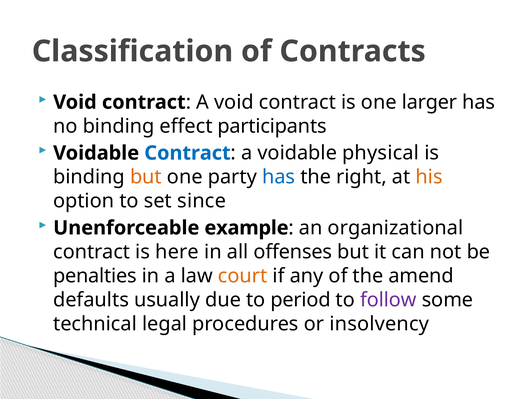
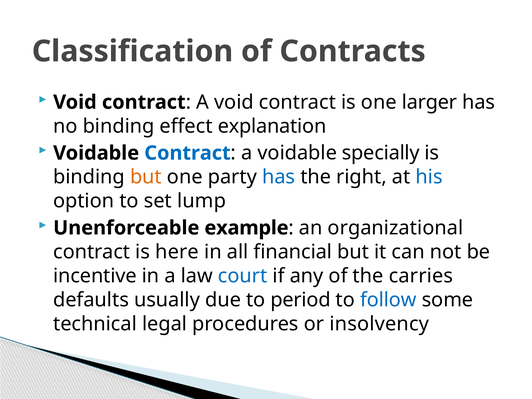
participants: participants -> explanation (272, 126)
physical: physical -> specially (381, 153)
his colour: orange -> blue (429, 177)
since: since -> lump (202, 201)
offenses: offenses -> financial (293, 252)
penalties: penalties -> incentive (95, 276)
court colour: orange -> blue (243, 276)
amend: amend -> carries (421, 276)
follow colour: purple -> blue (388, 300)
